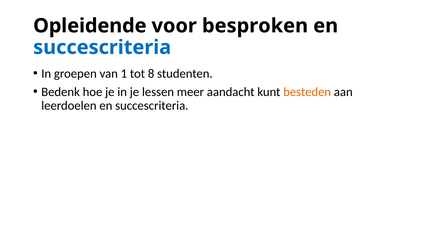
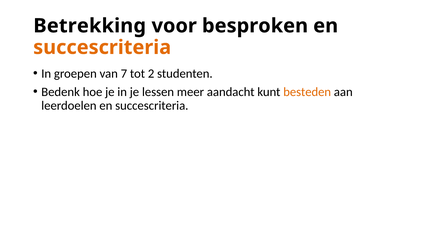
Opleidende: Opleidende -> Betrekking (90, 26)
succescriteria colour: blue -> orange (102, 47)
1: 1 -> 7 (124, 74)
8: 8 -> 2 (151, 74)
